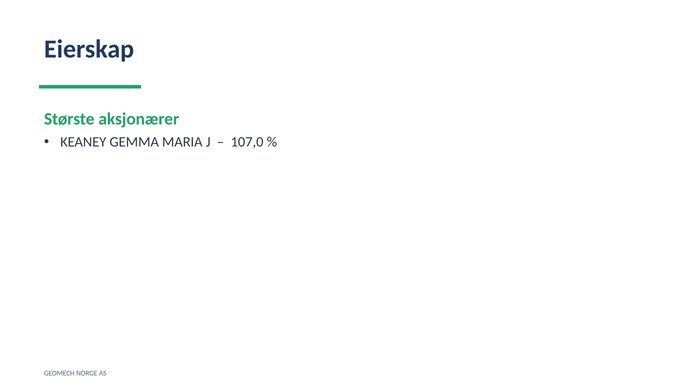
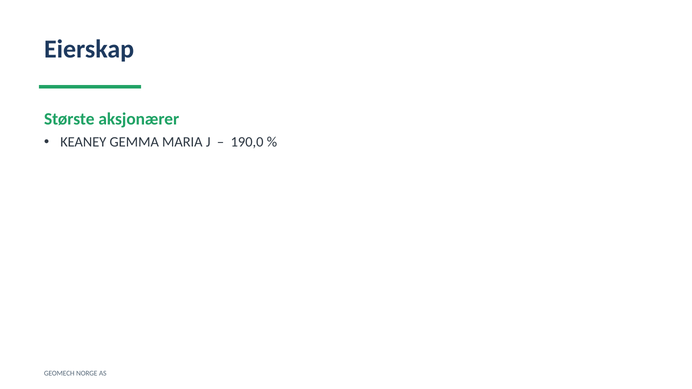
107,0: 107,0 -> 190,0 (247, 142)
